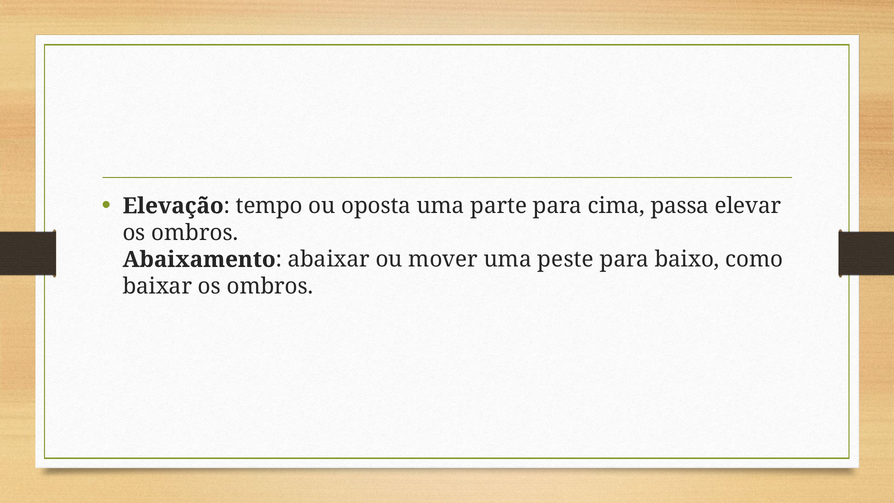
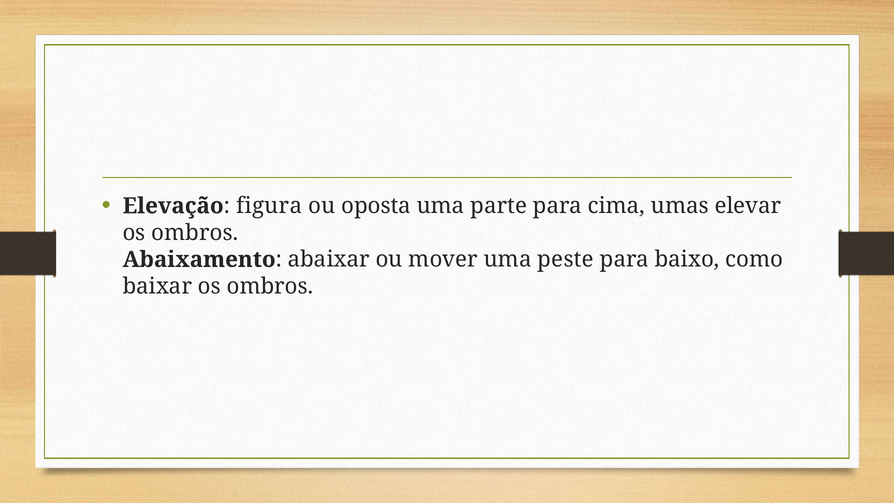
tempo: tempo -> figura (269, 206)
passa: passa -> umas (680, 206)
